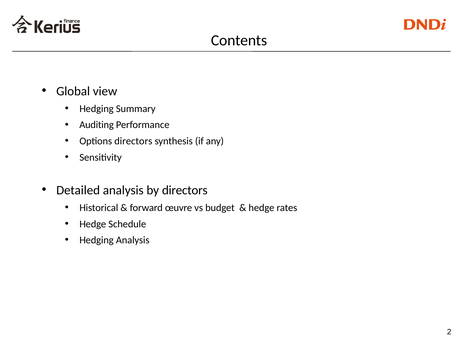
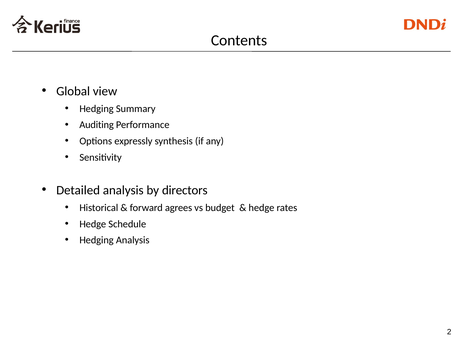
Options directors: directors -> expressly (133, 141)
œuvre: œuvre -> agrees (179, 207)
